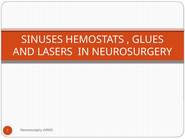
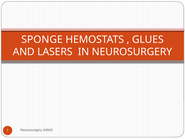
SINUSES: SINUSES -> SPONGE (42, 39)
